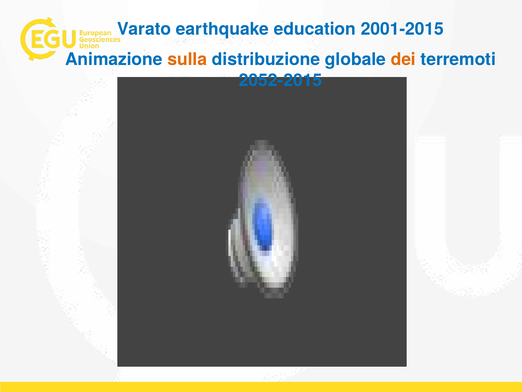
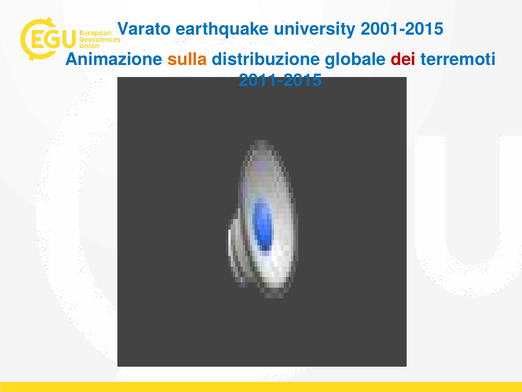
education: education -> university (315, 29)
dei colour: orange -> red (403, 59)
2052-2015: 2052-2015 -> 2011-2015 (281, 80)
